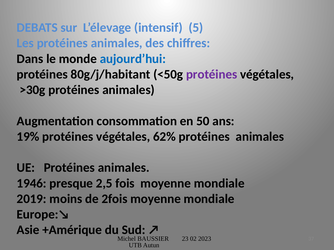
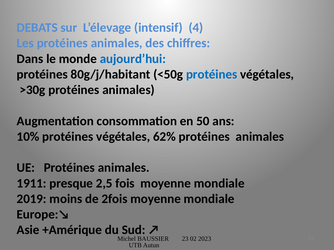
5: 5 -> 4 (196, 28)
protéines colour: purple -> blue (212, 74)
19%: 19% -> 10% (28, 137)
1946: 1946 -> 1911 (32, 184)
